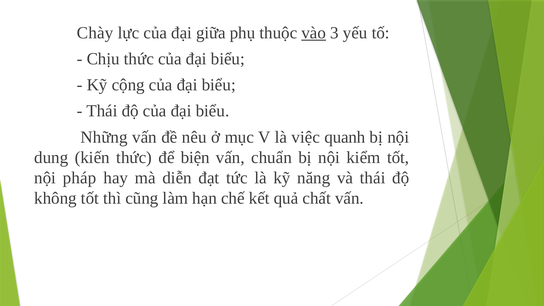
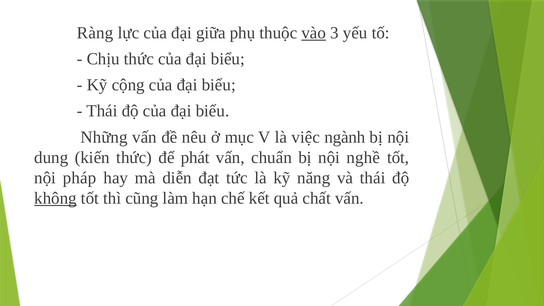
Chày: Chày -> Ràng (95, 33)
quanh: quanh -> ngành (345, 137)
biện: biện -> phát (195, 157)
kiểm: kiểm -> nghề (363, 157)
không underline: none -> present (56, 198)
